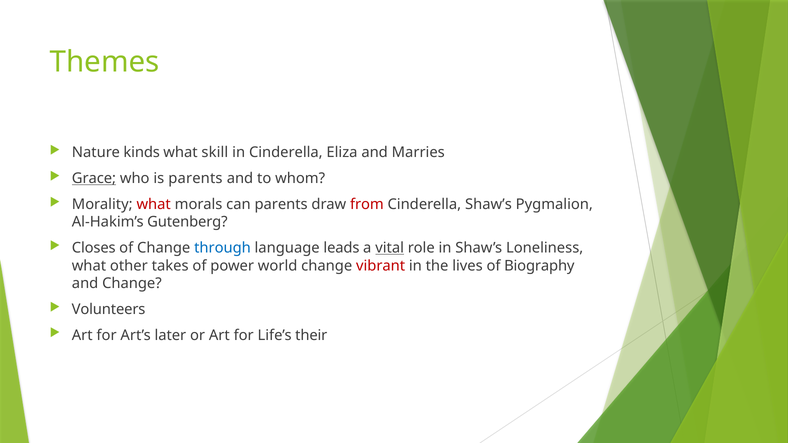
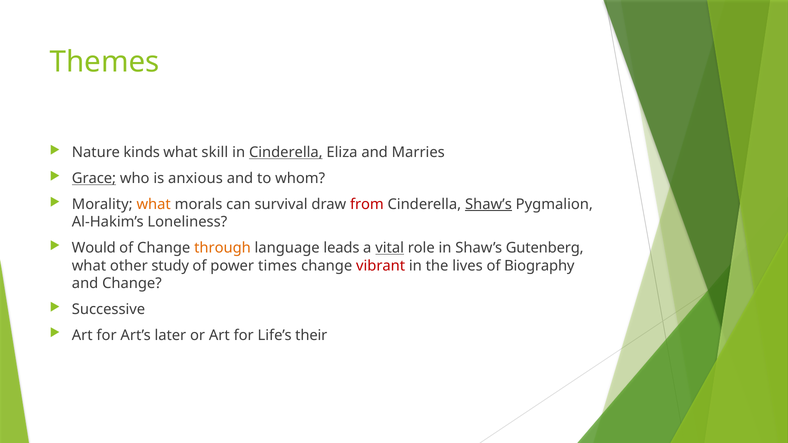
Cinderella underline: none -> present (286, 153)
is parents: parents -> anxious (195, 178)
what colour: red -> orange (154, 204)
can parents: parents -> survival (281, 204)
Shaw’s underline: none -> present (488, 204)
Gutenberg: Gutenberg -> Loneliness (187, 222)
Closes: Closes -> Would (94, 248)
through colour: blue -> orange (223, 248)
Loneliness: Loneliness -> Gutenberg (545, 248)
takes: takes -> study (170, 266)
world: world -> times (278, 266)
Volunteers: Volunteers -> Successive (109, 309)
